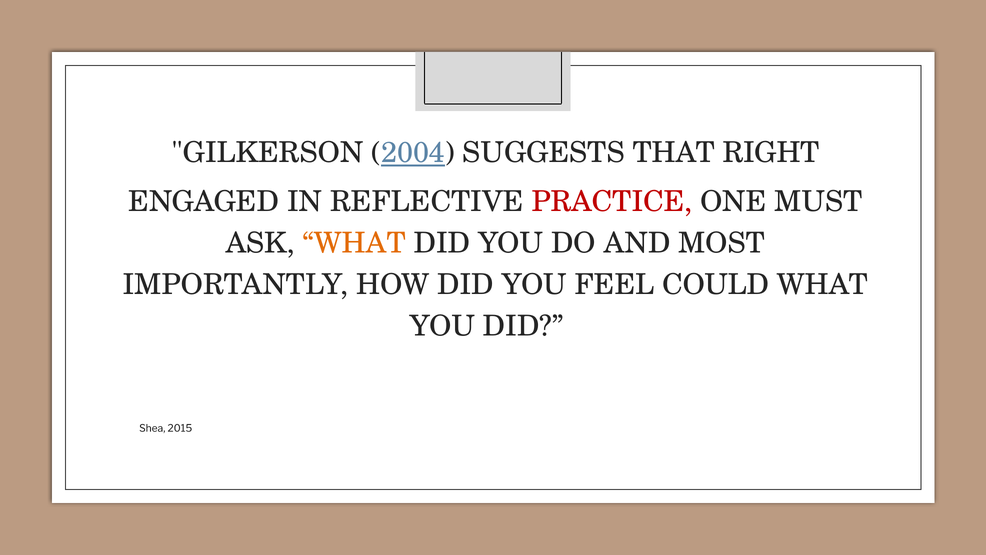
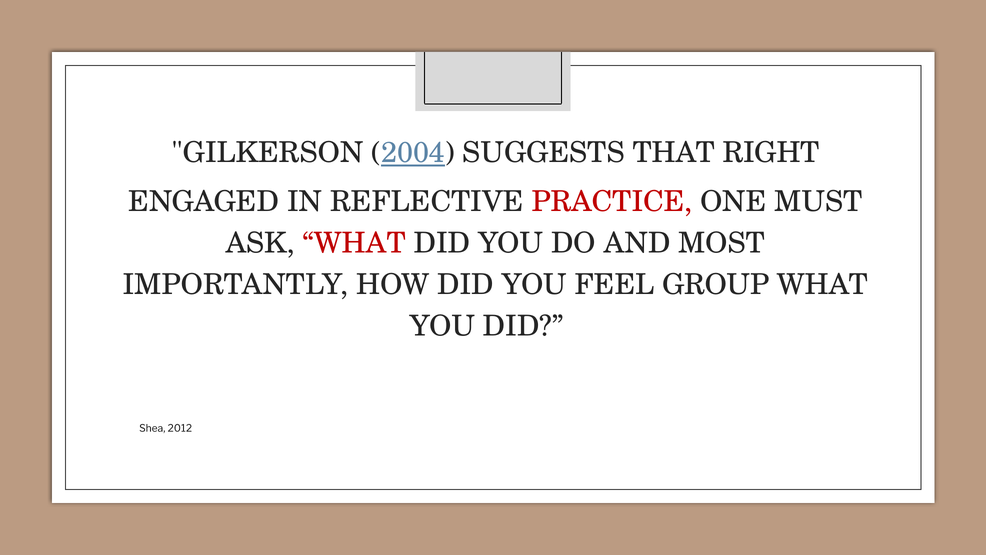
WHAT colour: orange -> red (354, 243)
COULD: COULD -> GROUP (716, 285)
2015: 2015 -> 2012 (180, 428)
